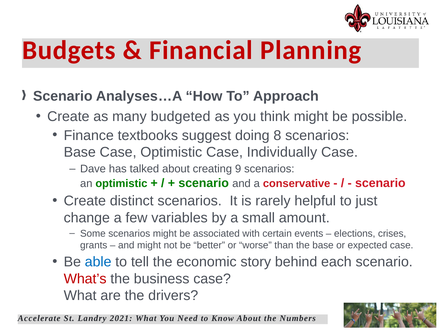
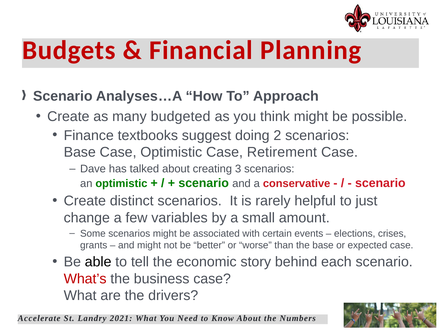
8: 8 -> 2 (277, 135)
Individually: Individually -> Retirement (282, 152)
9: 9 -> 3 (238, 169)
able colour: blue -> black (98, 262)
